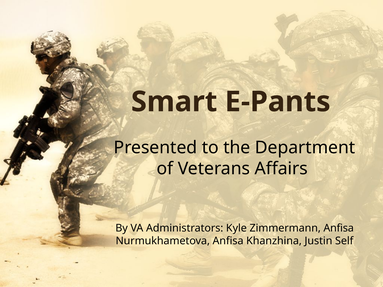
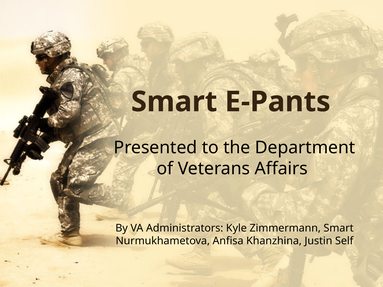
Zimmermann Anfisa: Anfisa -> Smart (339, 228)
